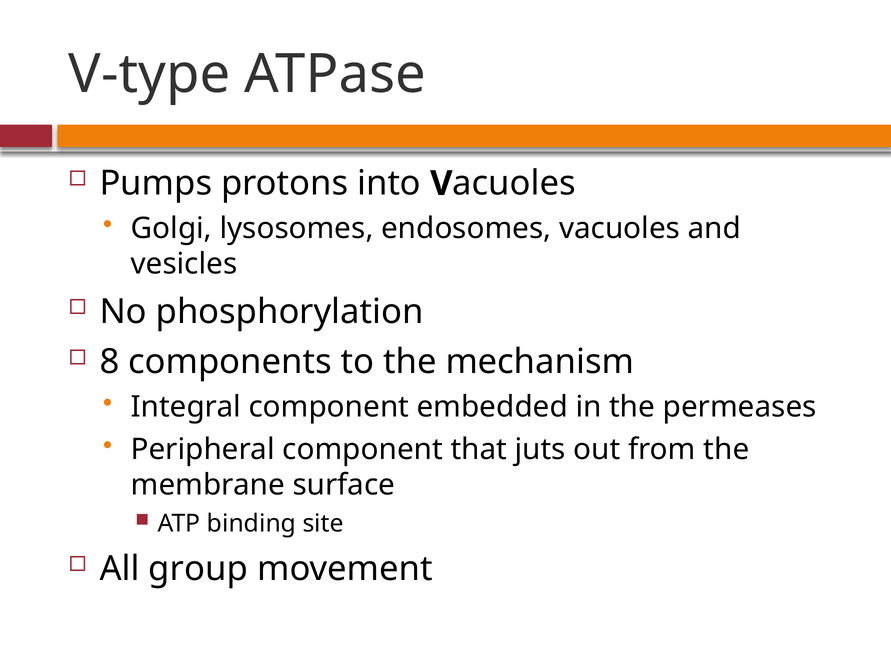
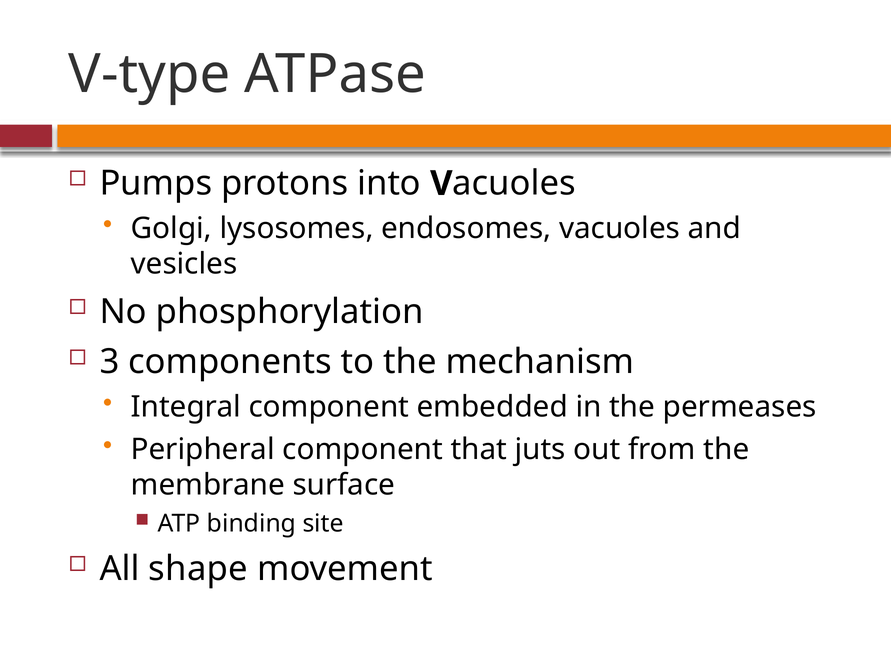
8: 8 -> 3 (110, 362)
group: group -> shape (198, 569)
